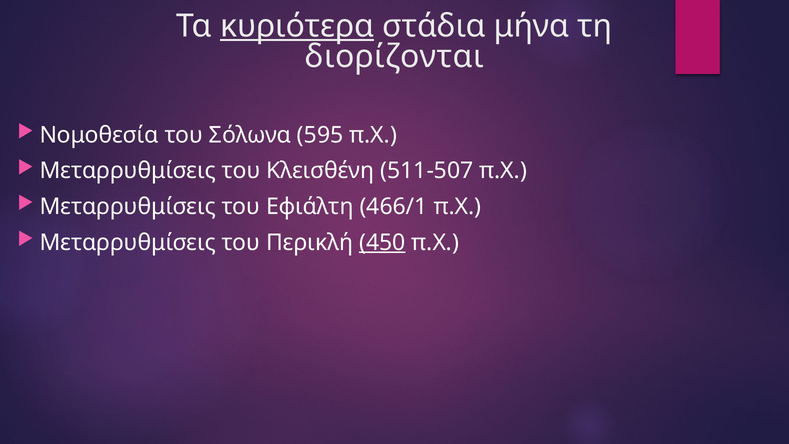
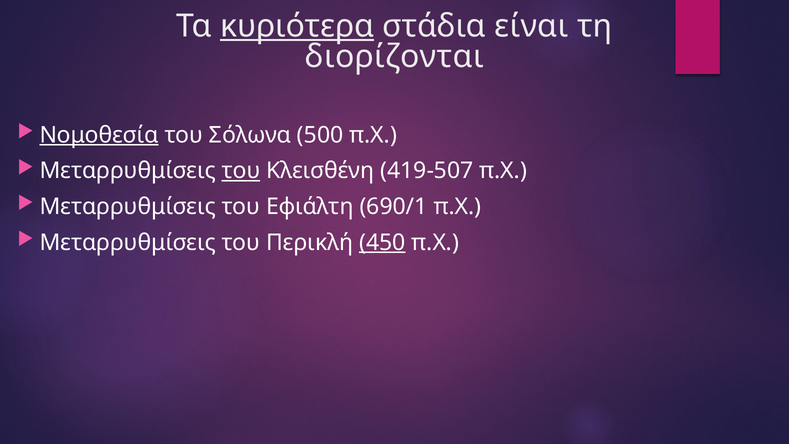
μήνα: μήνα -> είναι (531, 26)
Νομοθεσία underline: none -> present (99, 135)
595: 595 -> 500 (320, 135)
του underline: none -> present (241, 171)
511-507: 511-507 -> 419-507 (427, 171)
466/1: 466/1 -> 690/1 (394, 207)
